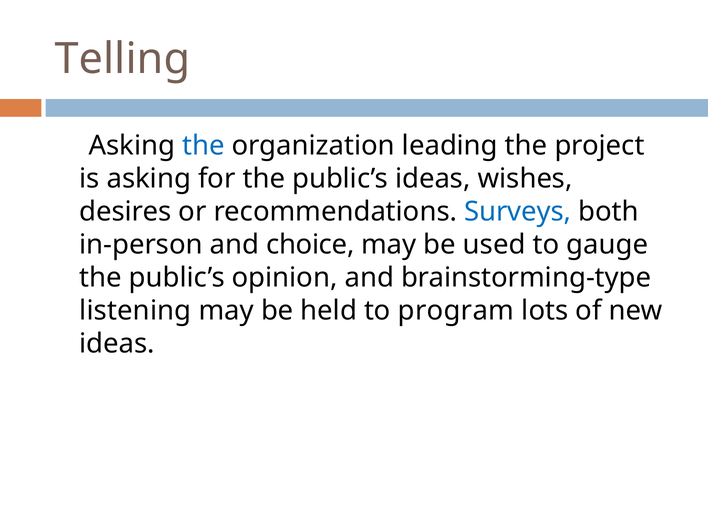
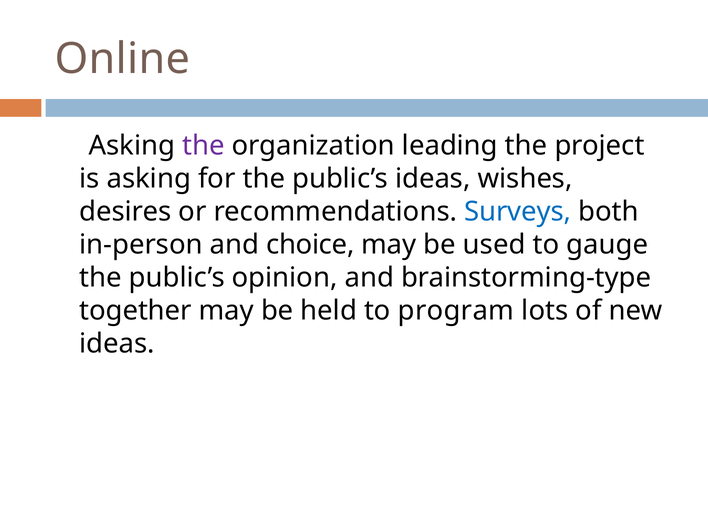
Telling: Telling -> Online (122, 59)
the colour: blue -> purple (203, 146)
listening: listening -> together (135, 311)
